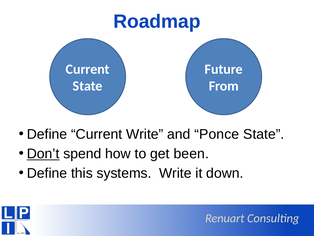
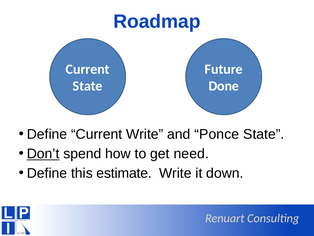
From: From -> Done (224, 86)
been: been -> need (191, 153)
systems: systems -> estimate (124, 173)
